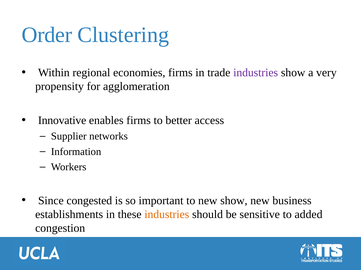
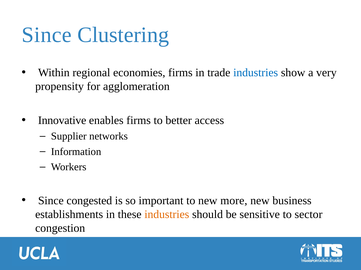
Order: Order -> Since (47, 35)
industries colour: purple -> blue (256, 73)
new show: show -> more (234, 201)
added: added -> sector (309, 215)
